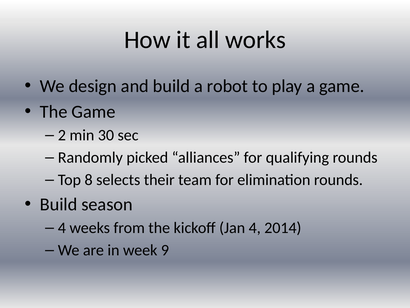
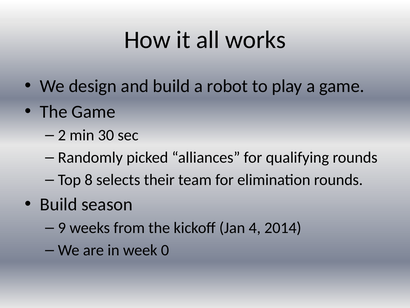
4: 4 -> 9 (62, 228)
9: 9 -> 0 (165, 250)
